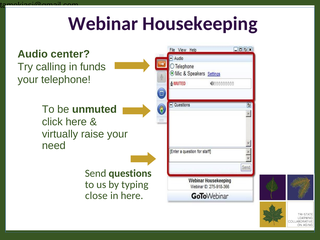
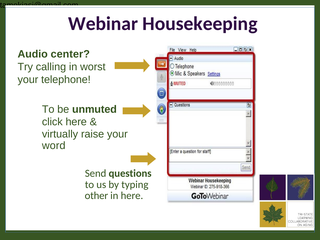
funds: funds -> worst (93, 67)
need: need -> word (54, 146)
close: close -> other (96, 196)
